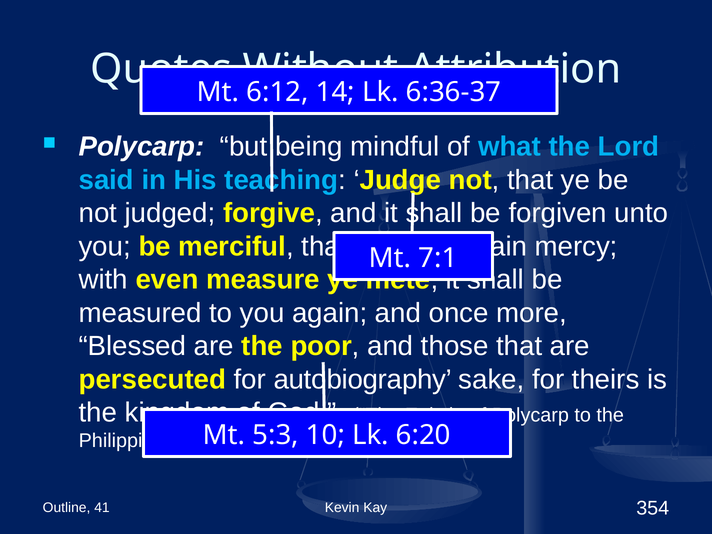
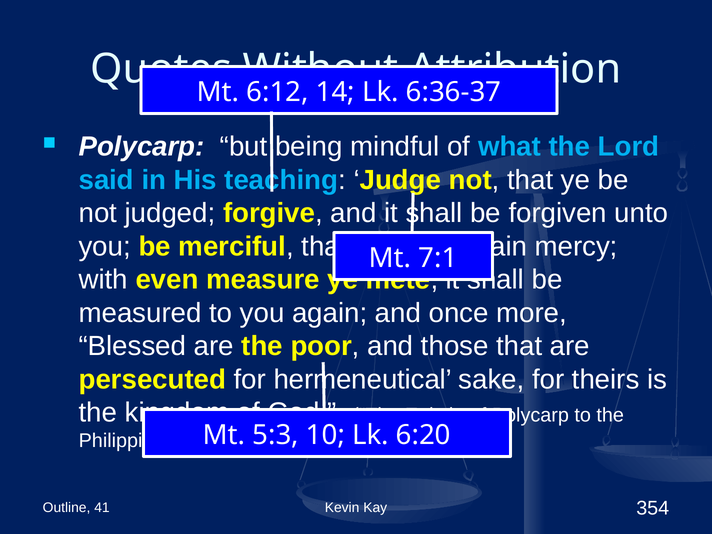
autobiography: autobiography -> hermeneutical (363, 379)
